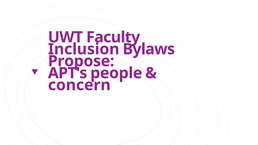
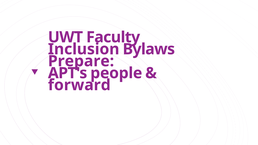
Propose: Propose -> Prepare (81, 61)
concern: concern -> forward (79, 85)
